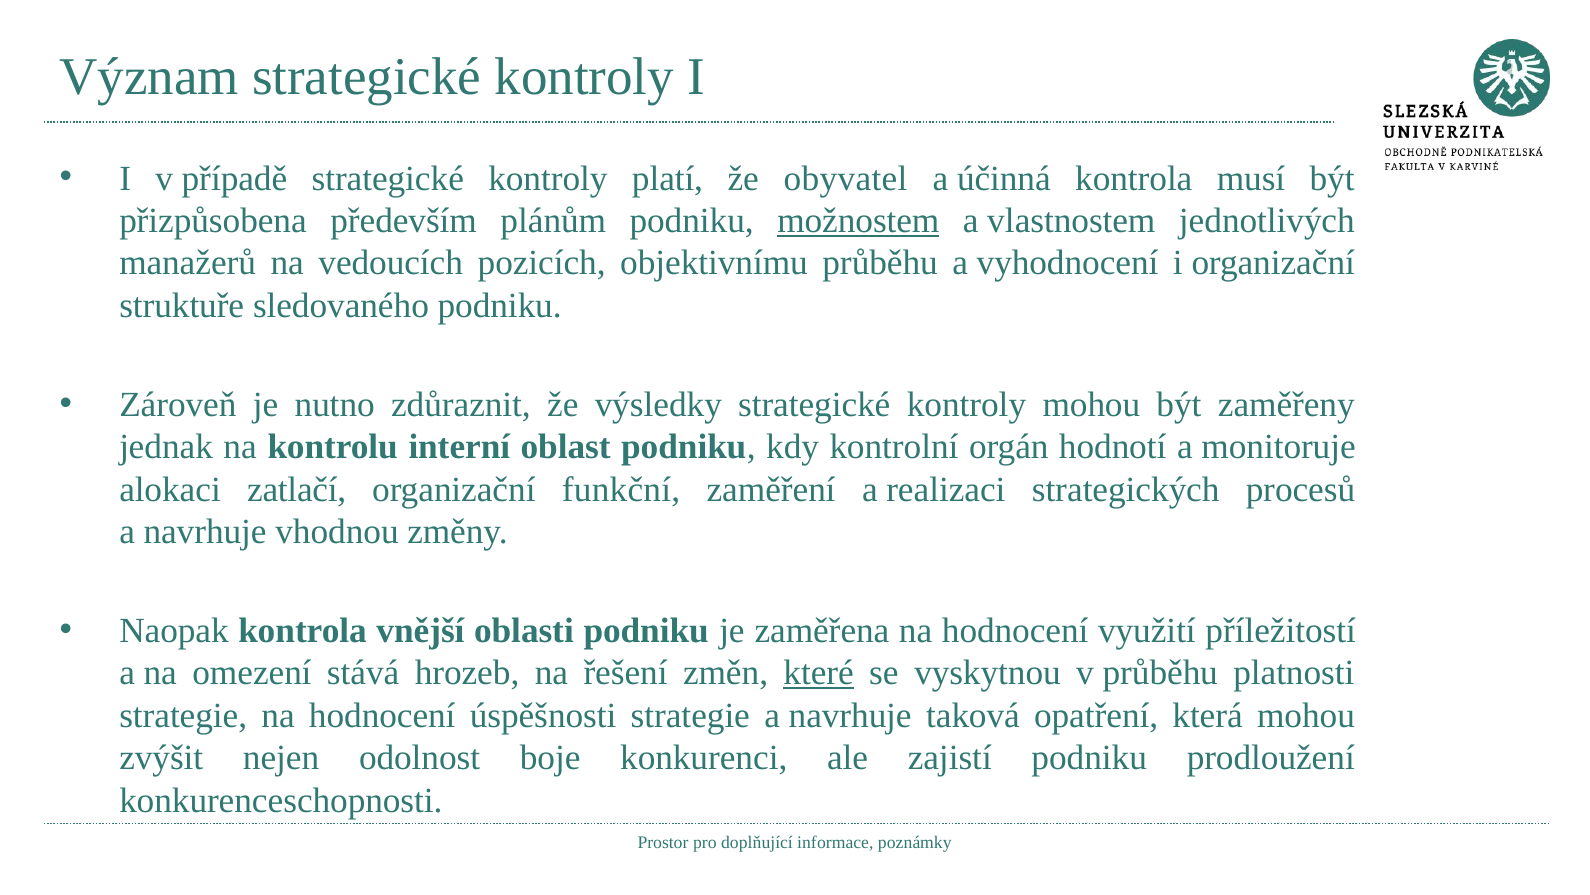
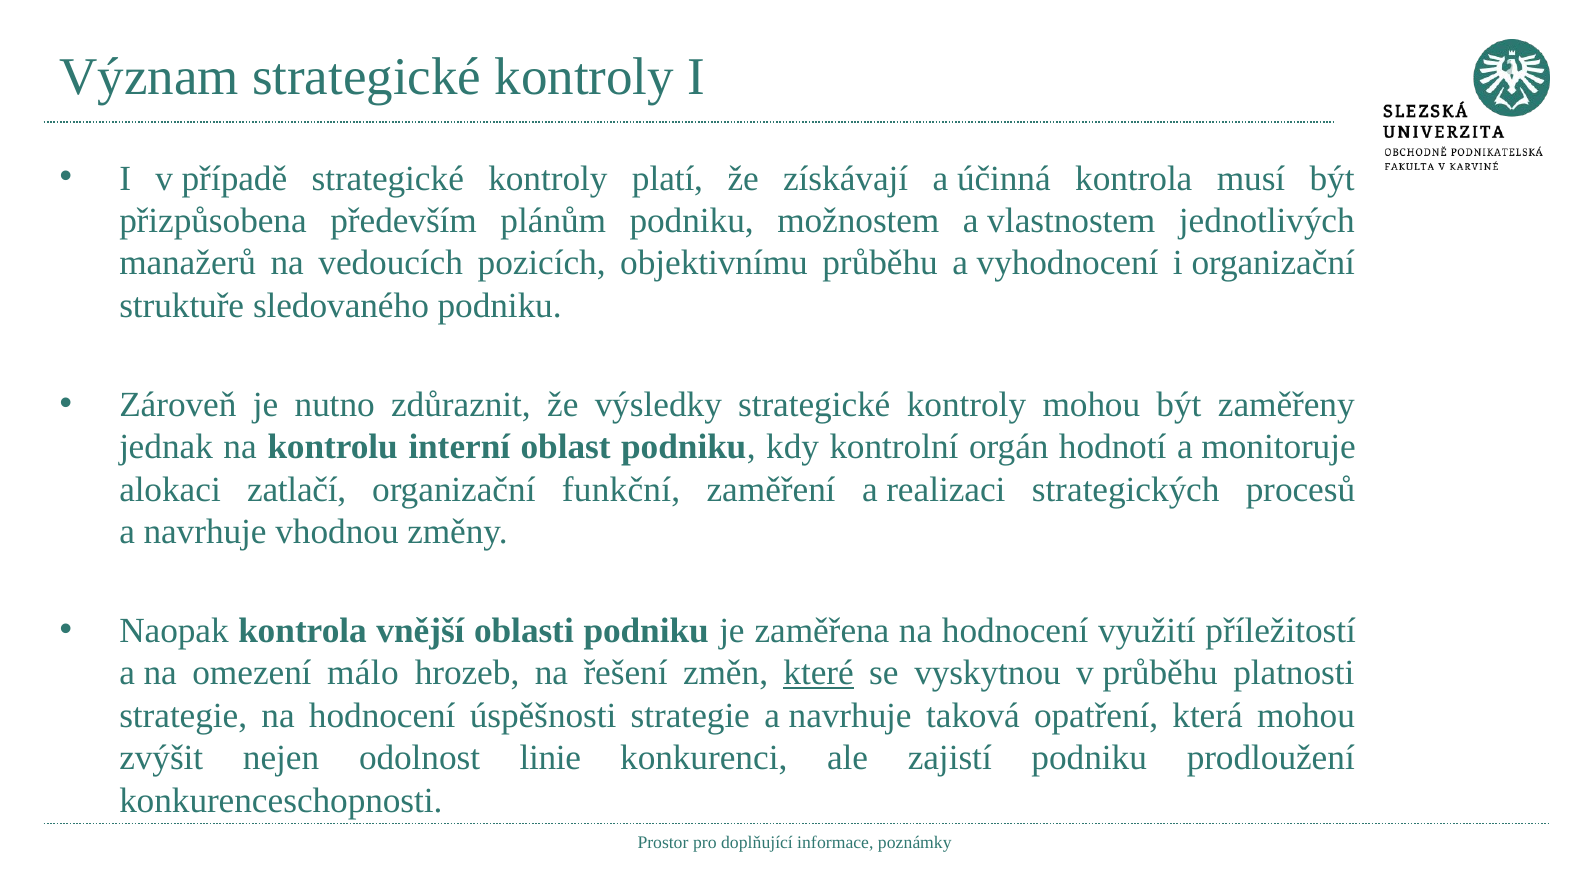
obyvatel: obyvatel -> získávají (846, 178)
možnostem underline: present -> none (858, 221)
stává: stává -> málo (363, 673)
boje: boje -> linie (550, 757)
